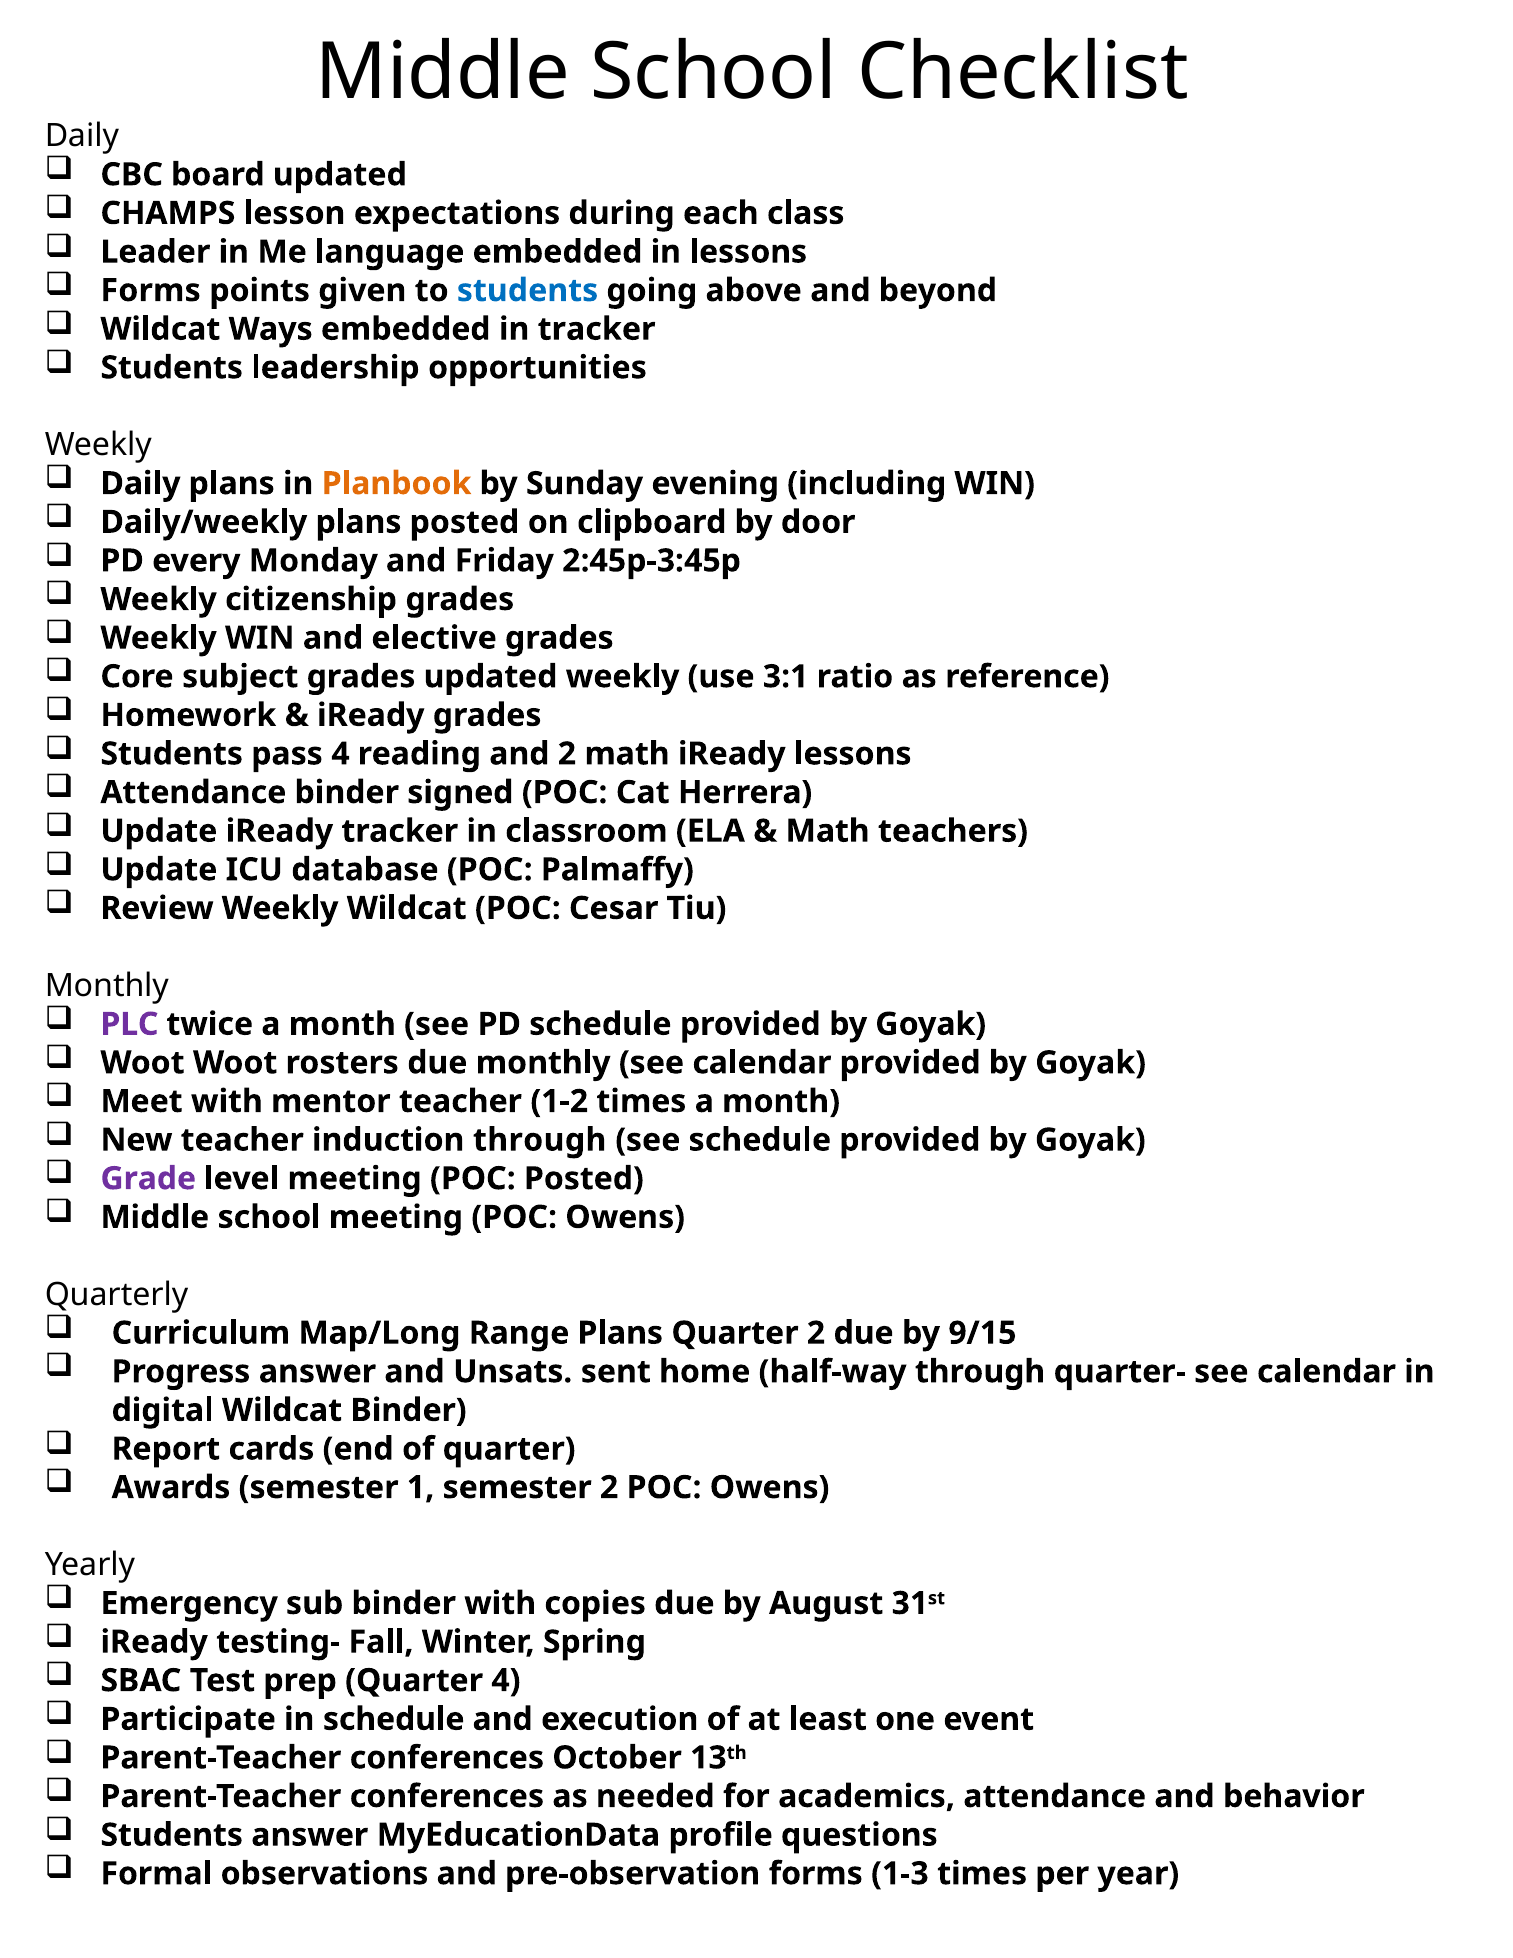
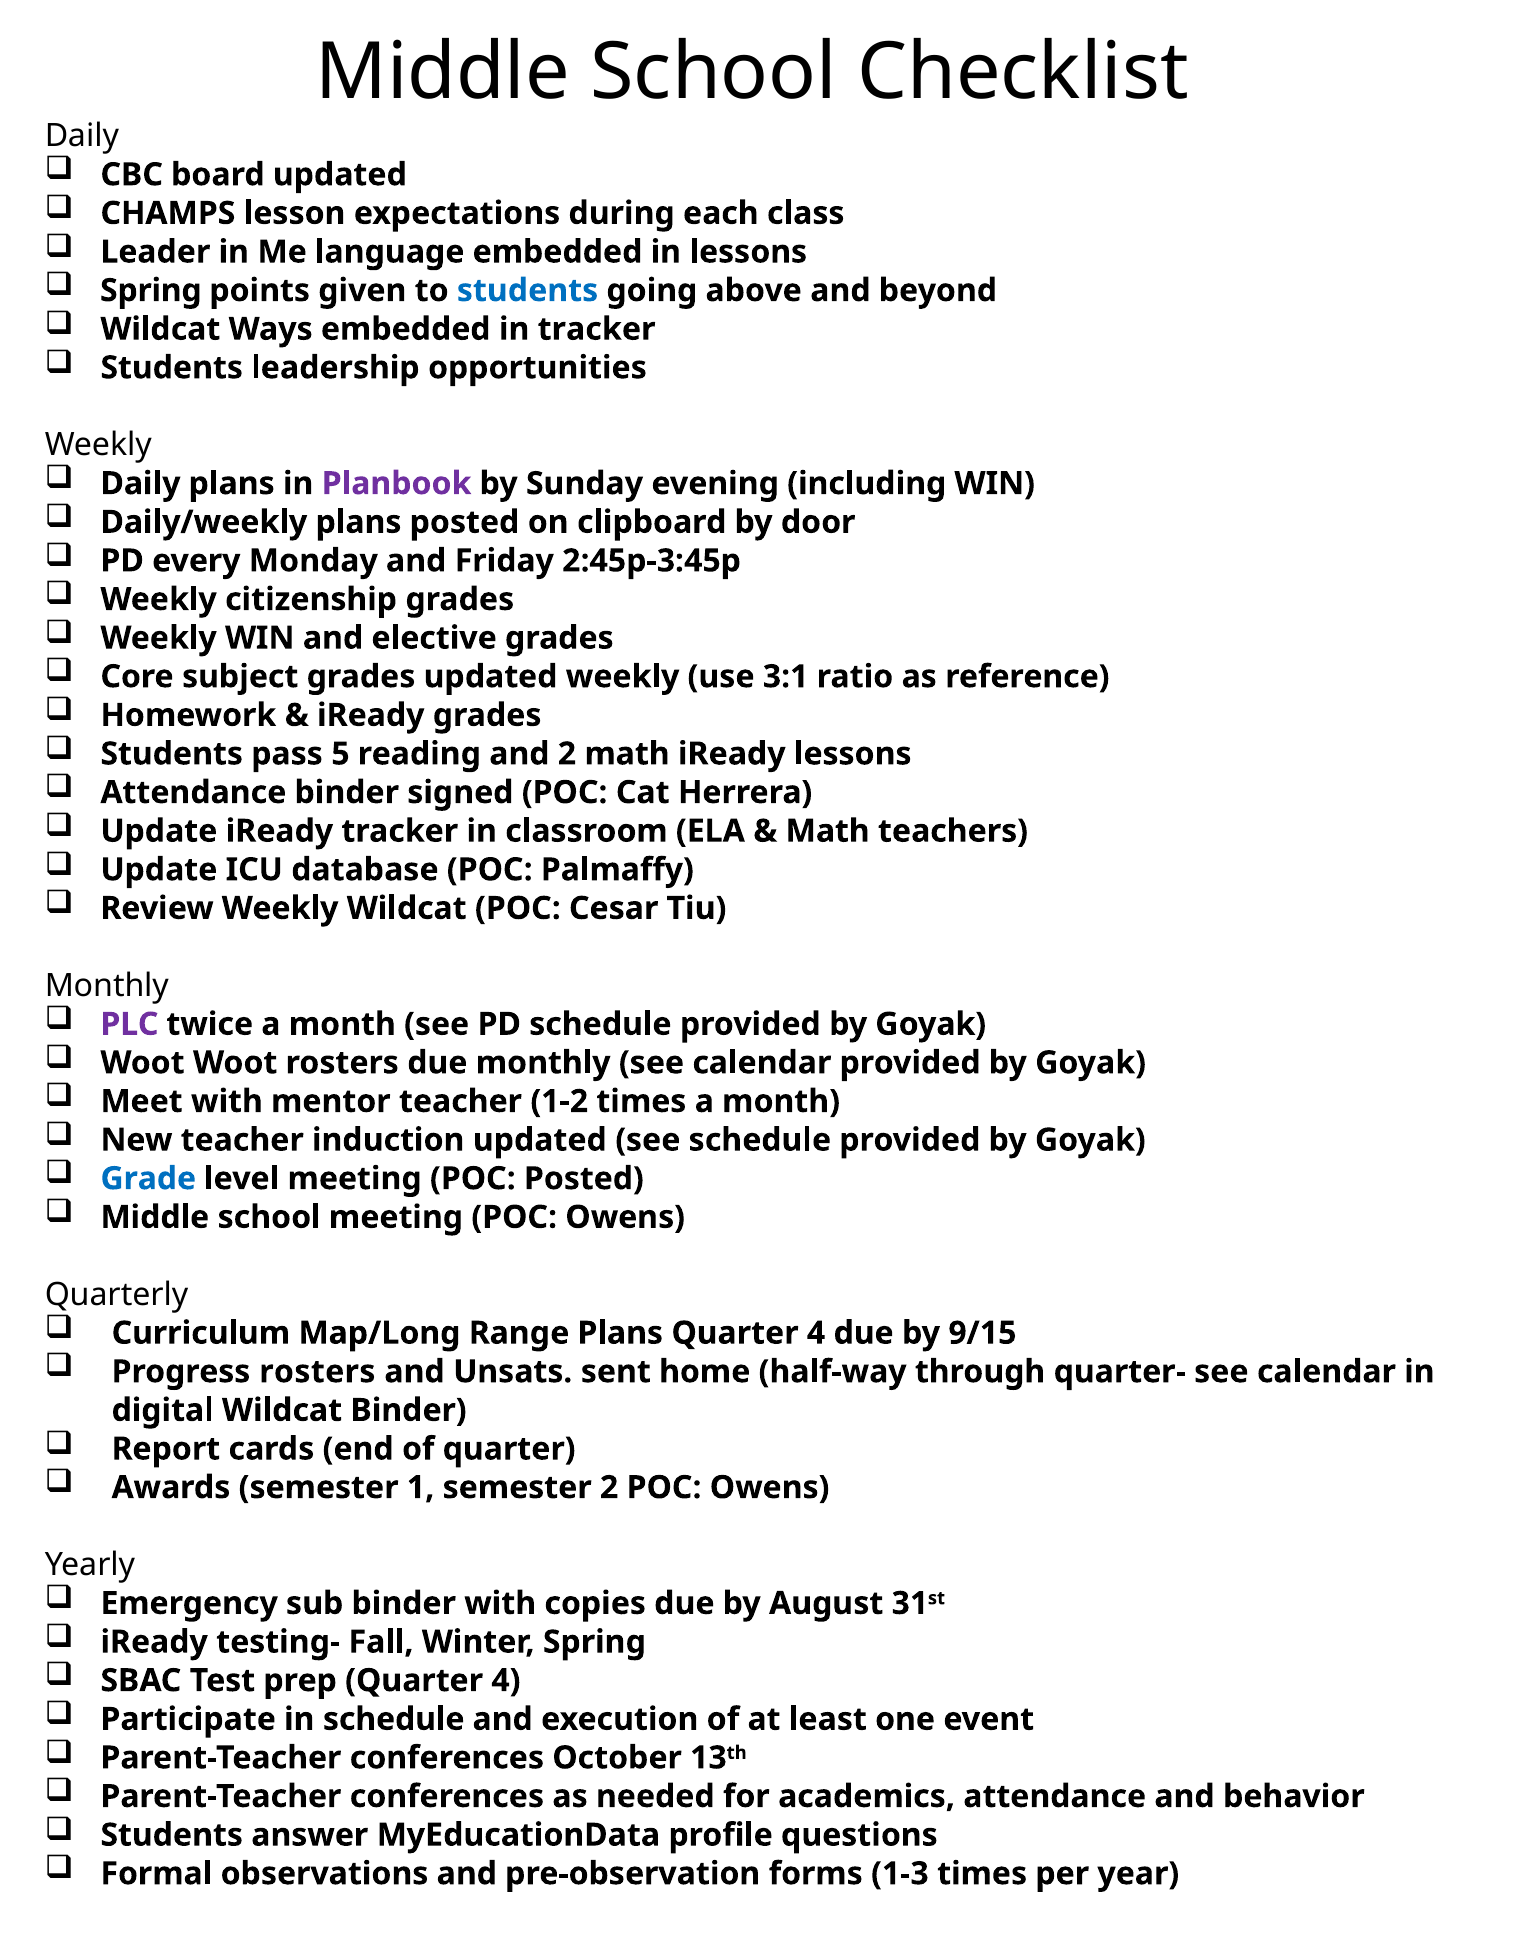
Forms: Forms -> Spring (151, 291)
Planbook colour: orange -> purple (397, 484)
pass 4: 4 -> 5 (341, 754)
induction through: through -> updated (540, 1140)
Grade colour: purple -> blue (148, 1179)
Plans Quarter 2: 2 -> 4 (816, 1333)
Progress answer: answer -> rosters (317, 1372)
